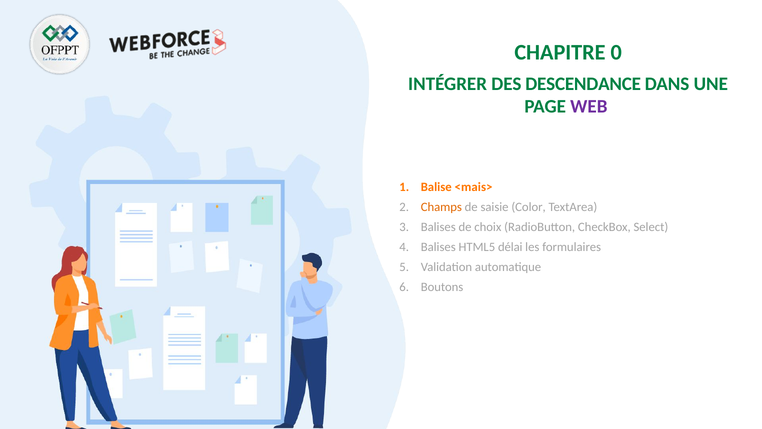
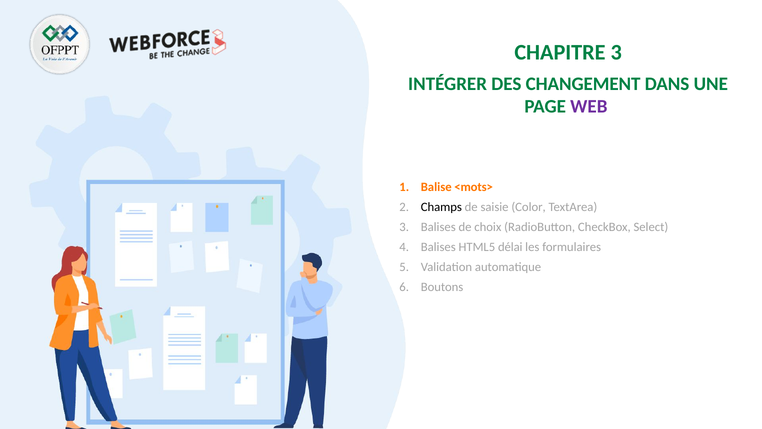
CHAPITRE 0: 0 -> 3 (616, 52)
DESCENDANCE: DESCENDANCE -> CHANGEMENT (583, 84)
<mais>: <mais> -> <mots> (474, 187)
Champs colour: orange -> black (441, 207)
